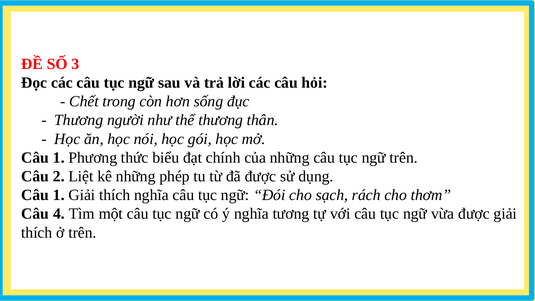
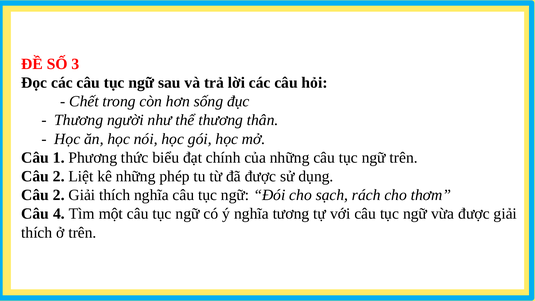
1: 1 -> 2 (59, 195)
